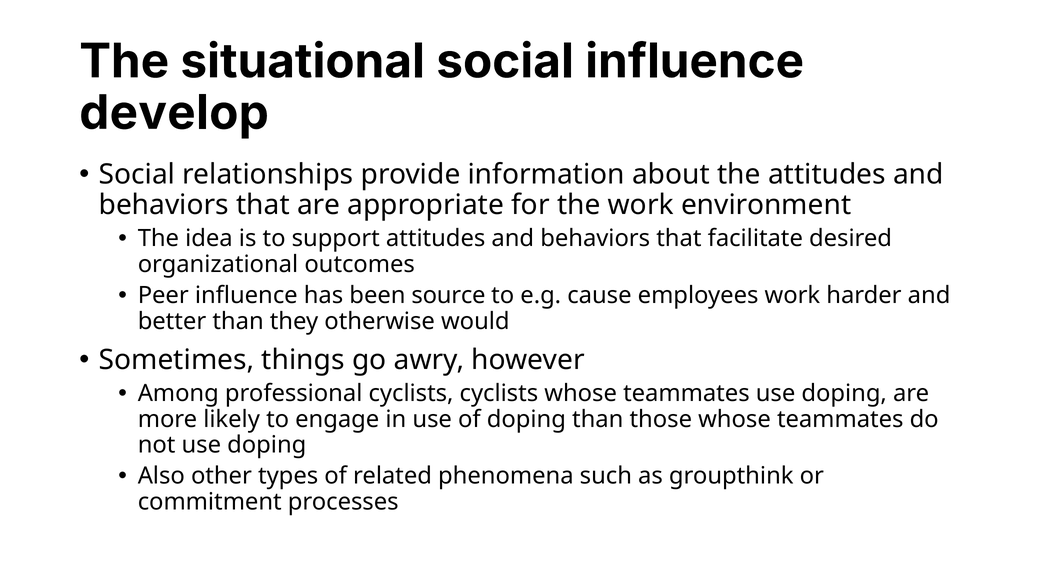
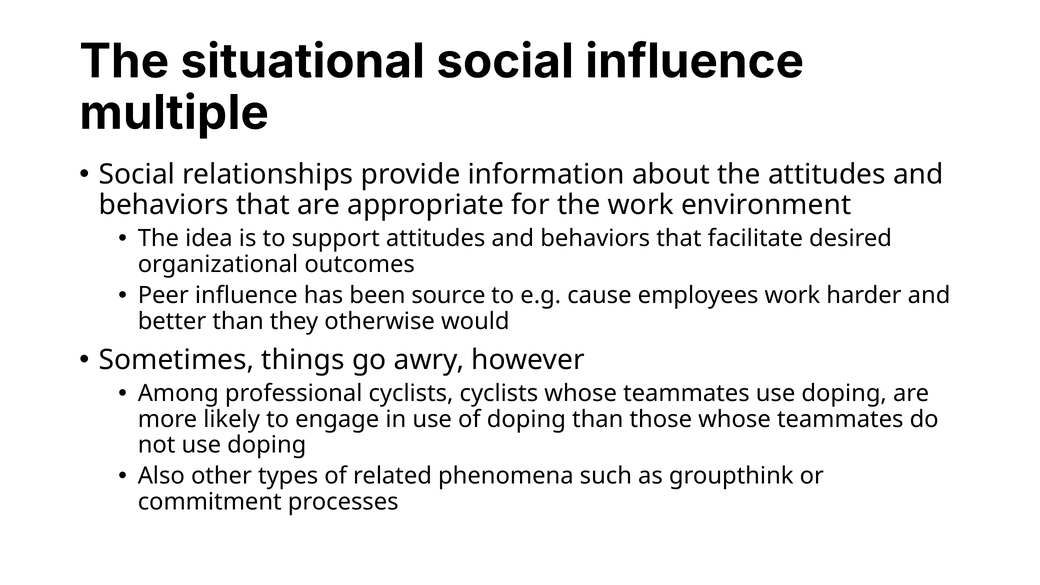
develop: develop -> multiple (174, 113)
